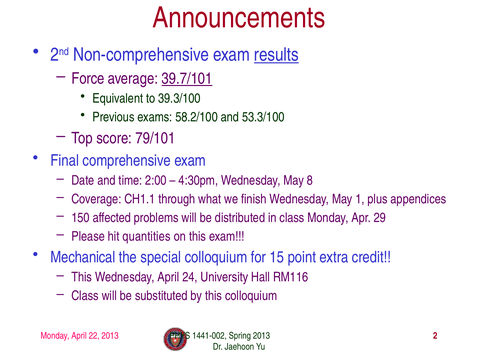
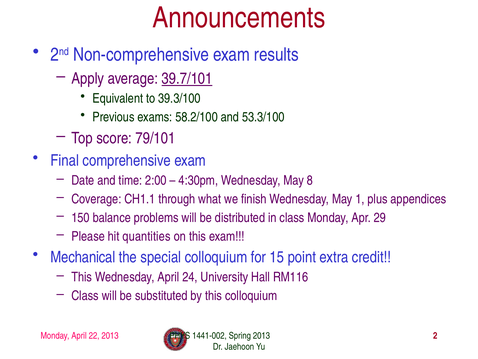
results underline: present -> none (276, 55)
Force: Force -> Apply (88, 78)
affected: affected -> balance (112, 217)
